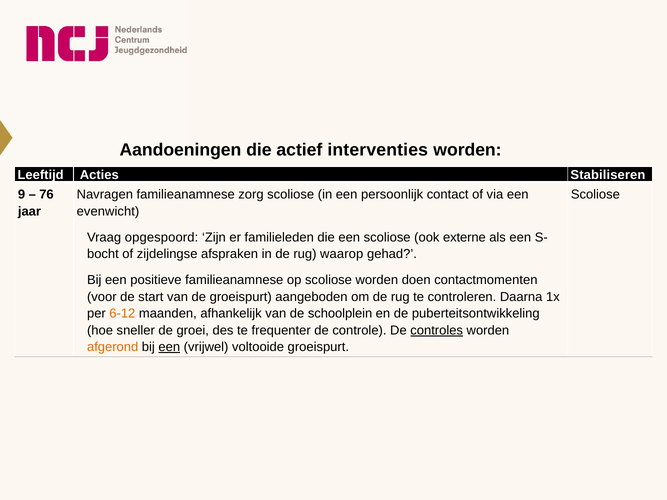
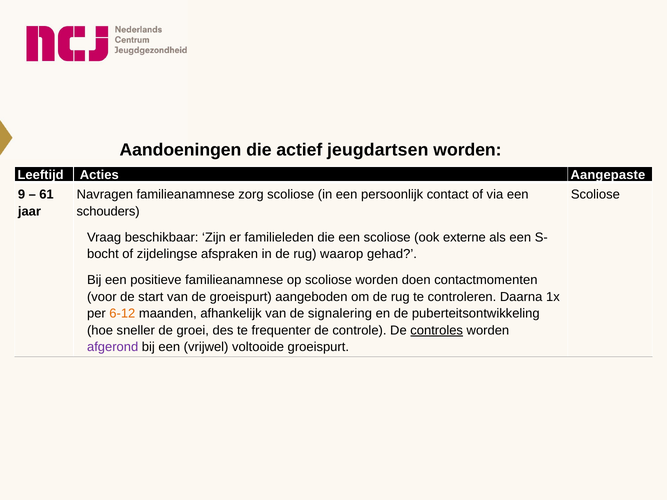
interventies: interventies -> jeugdartsen (378, 150)
Stabiliseren: Stabiliseren -> Aangepaste (608, 175)
76: 76 -> 61 (47, 195)
evenwicht: evenwicht -> schouders (108, 211)
opgespoord: opgespoord -> beschikbaar (162, 237)
schoolplein: schoolplein -> signalering (340, 314)
afgerond colour: orange -> purple (113, 347)
een underline: present -> none (169, 347)
